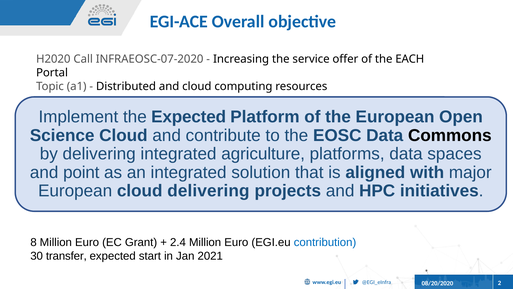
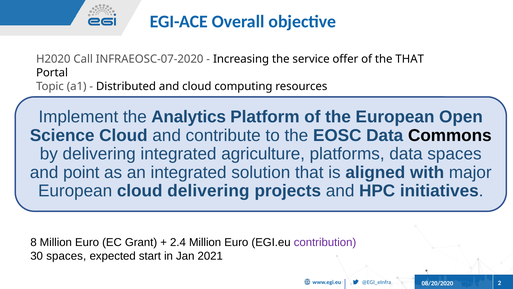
the EACH: EACH -> THAT (410, 59)
the Expected: Expected -> Analytics (189, 117)
contribution colour: blue -> purple (325, 242)
30 transfer: transfer -> spaces (66, 256)
